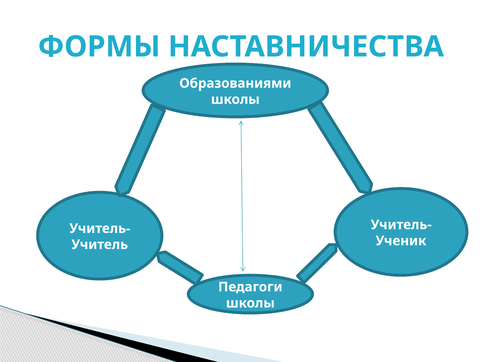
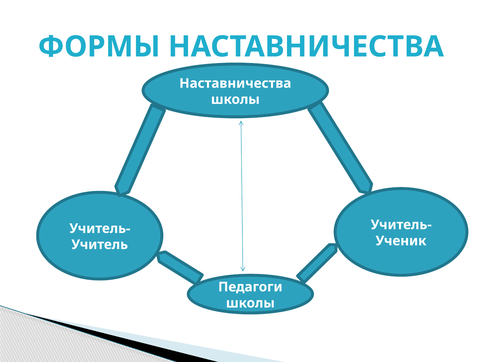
Образованиями: Образованиями -> Наставничества (235, 83)
